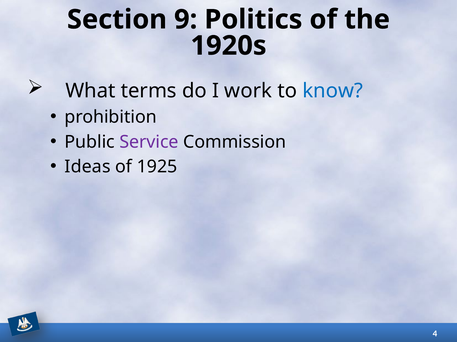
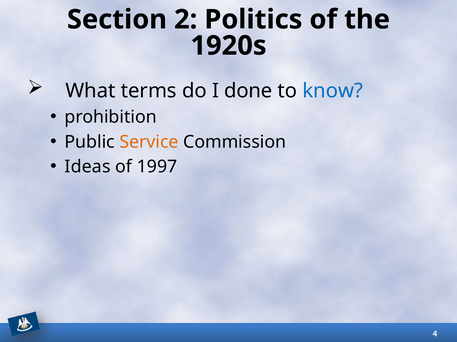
9: 9 -> 2 (186, 20)
work: work -> done (248, 91)
Service colour: purple -> orange (149, 142)
1925: 1925 -> 1997 (157, 167)
